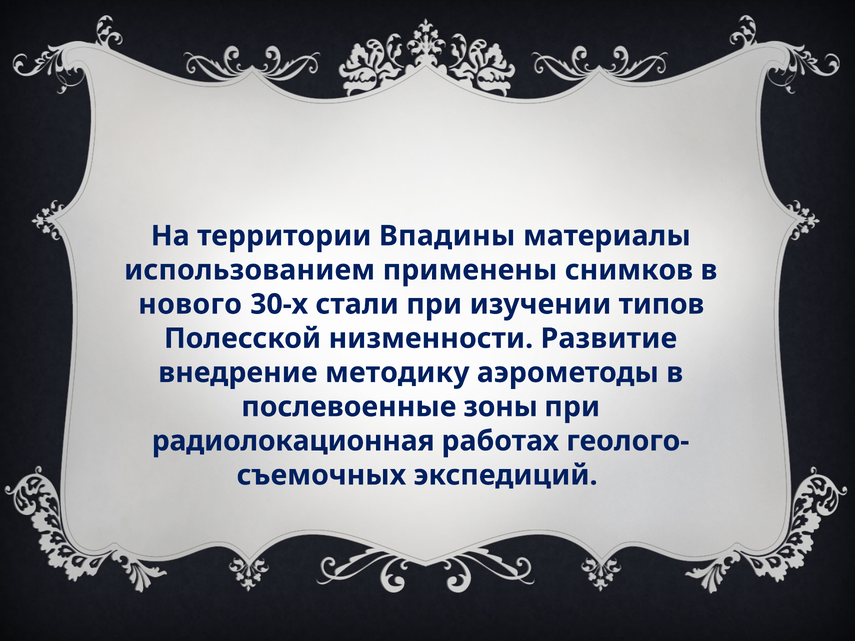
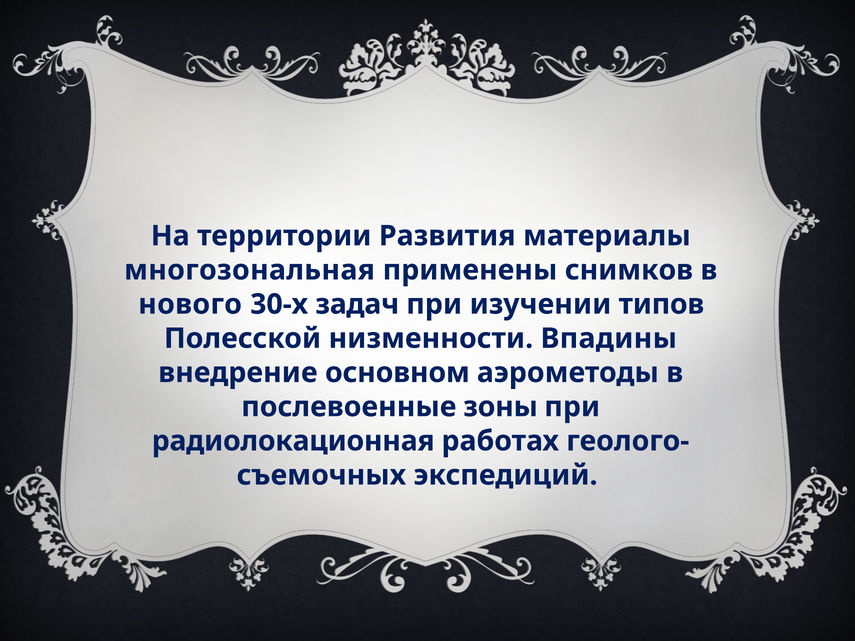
Впадины: Впадины -> Развития (447, 236)
использованием: использованием -> многозональная (250, 270)
стали: стали -> задач (357, 304)
Развитие: Развитие -> Впадины (609, 339)
методику: методику -> основном (397, 373)
